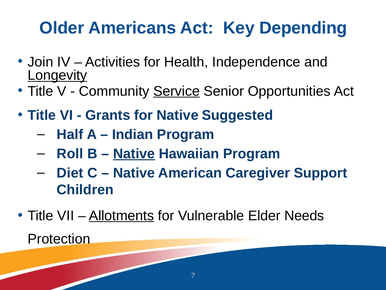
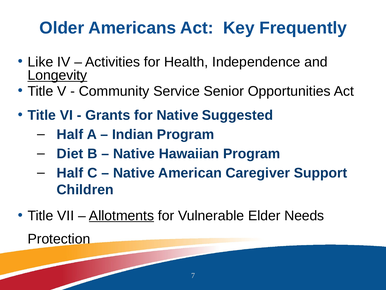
Depending: Depending -> Frequently (303, 28)
Join: Join -> Like (40, 62)
Service underline: present -> none (177, 91)
Roll: Roll -> Diet (70, 154)
Native underline: present -> none (134, 154)
Diet: Diet -> Half (70, 173)
